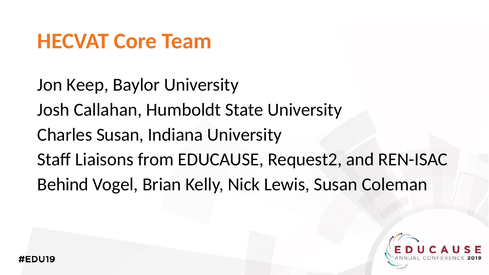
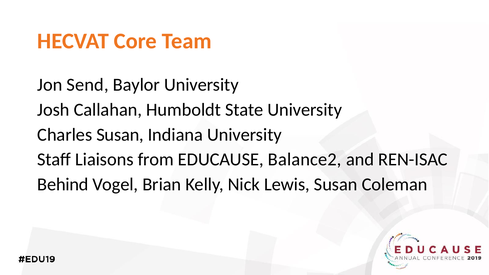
Keep: Keep -> Send (88, 85)
Request2: Request2 -> Balance2 (305, 160)
